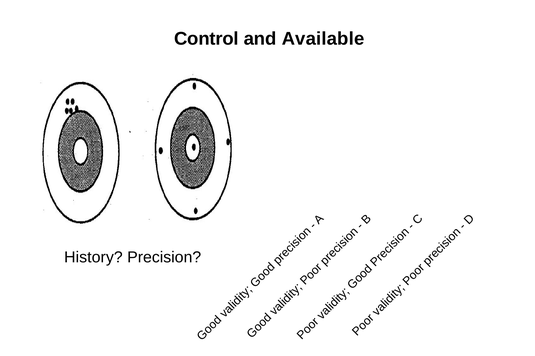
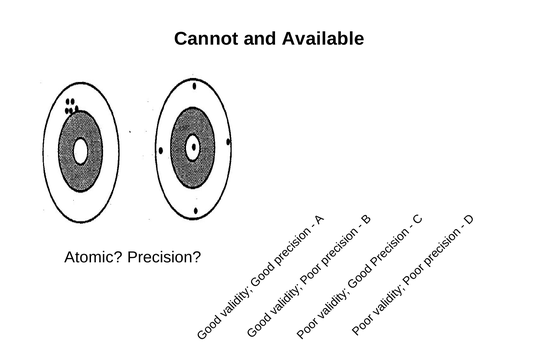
Control: Control -> Cannot (206, 39)
History: History -> Atomic (93, 258)
